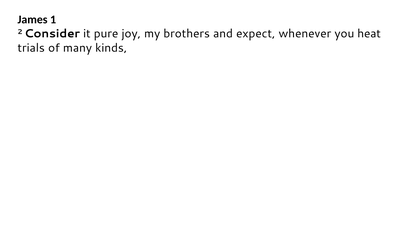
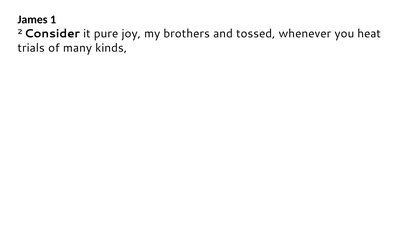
expect: expect -> tossed (256, 34)
